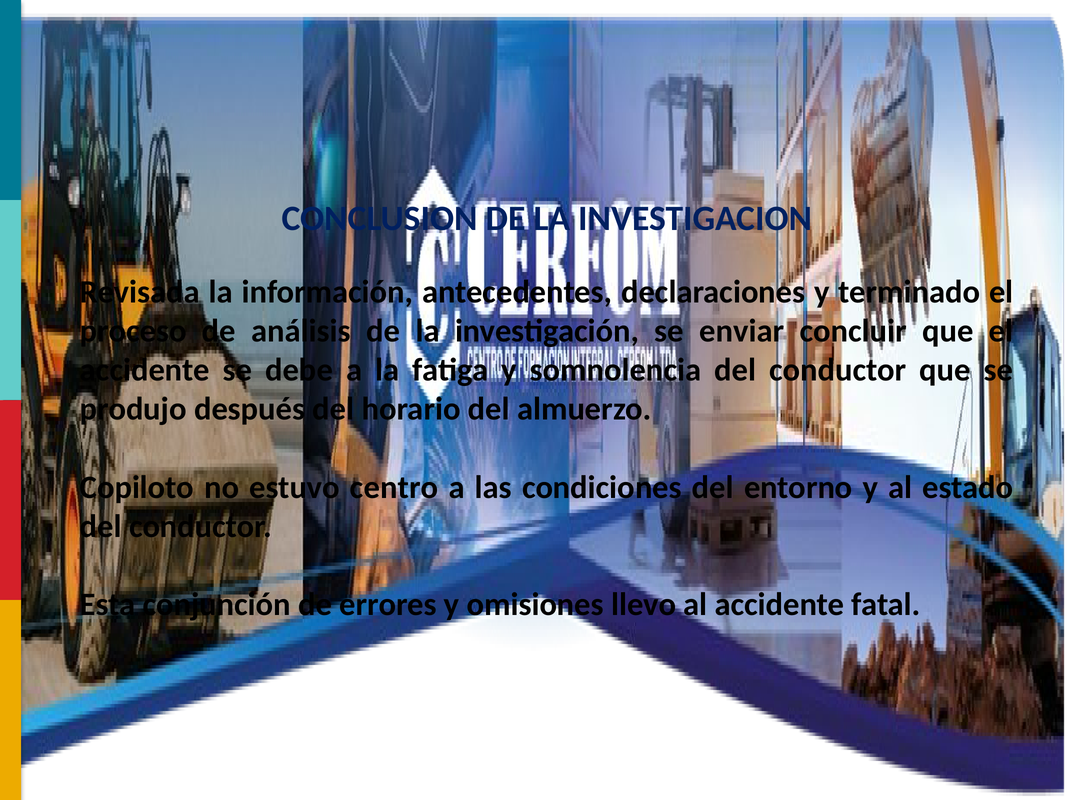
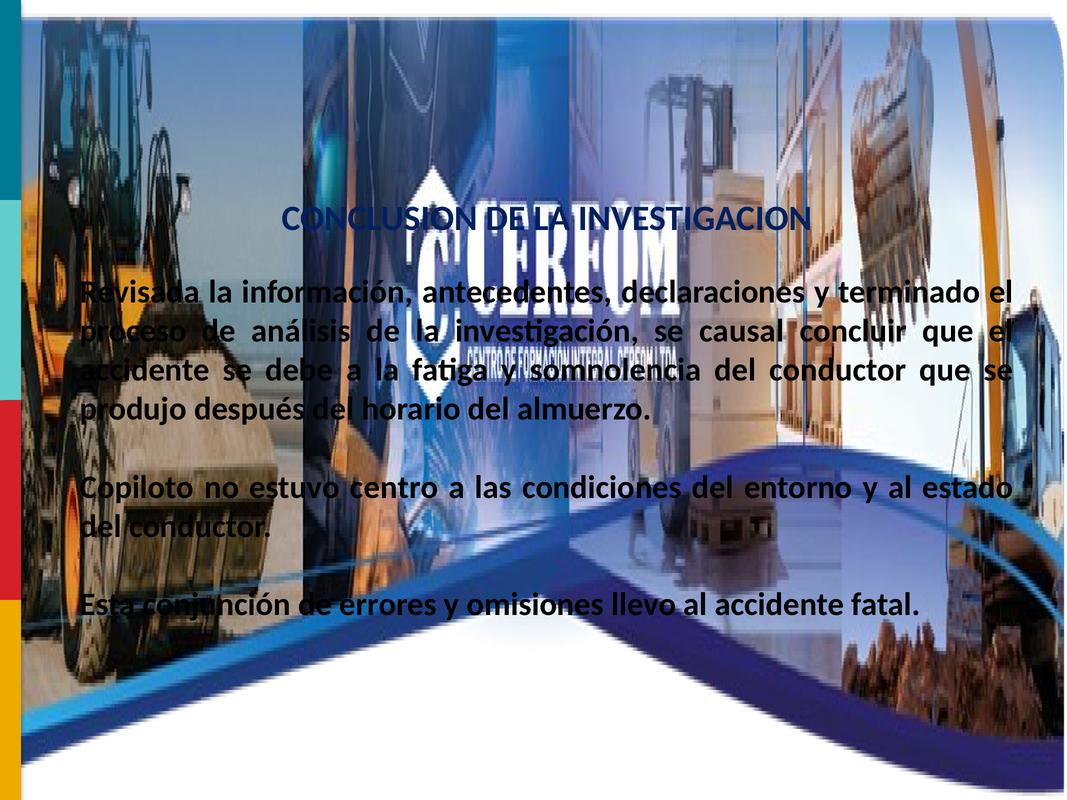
enviar: enviar -> causal (742, 331)
